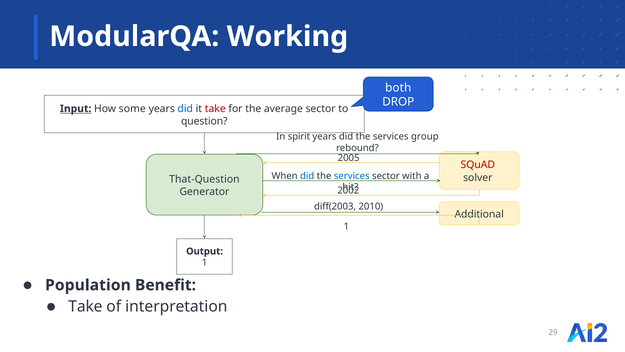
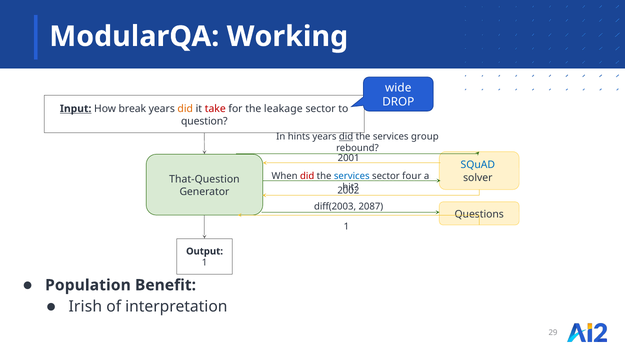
both: both -> wide (398, 88)
some: some -> break (132, 109)
did colour: blue -> orange (185, 109)
average: average -> leakage (283, 109)
spirit: spirit -> hints (299, 136)
did underline: none -> present (346, 136)
2005: 2005 -> 2001 (349, 158)
SQuAD colour: red -> blue (478, 165)
did colour: blue -> red (307, 176)
with: with -> four (412, 176)
2010: 2010 -> 2087 (371, 207)
Additional: Additional -> Questions (479, 214)
Take: Take -> Irish (85, 306)
